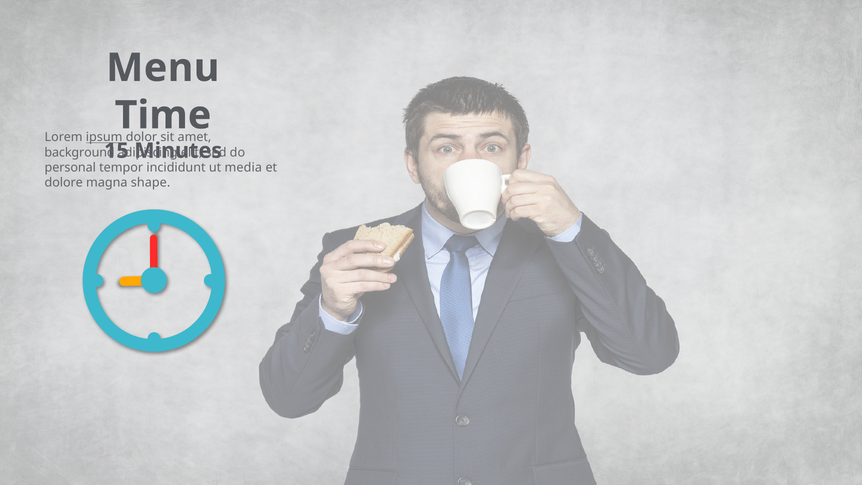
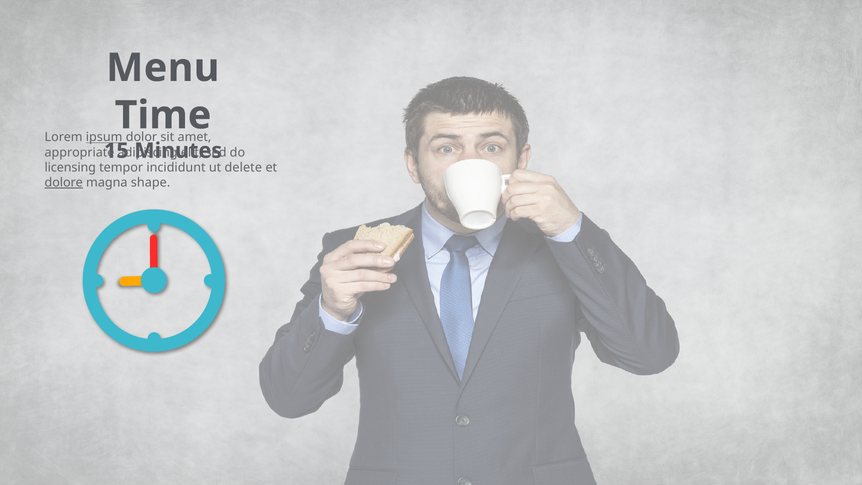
background: background -> appropriate (80, 152)
personal: personal -> licensing (70, 167)
media: media -> delete (243, 167)
dolore underline: none -> present (64, 183)
